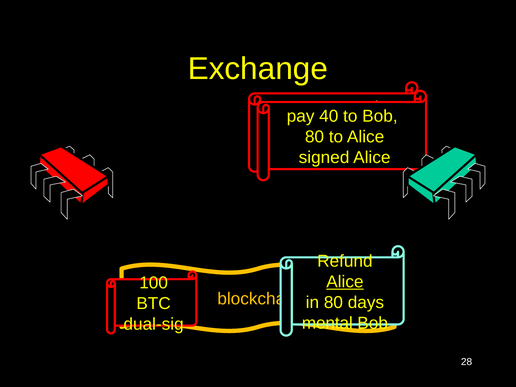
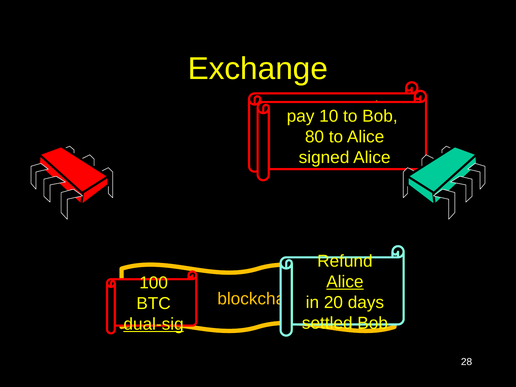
40: 40 -> 10 (329, 116)
in 80: 80 -> 20 (333, 302)
mental: mental -> settled (327, 323)
dual-sig underline: none -> present (154, 324)
